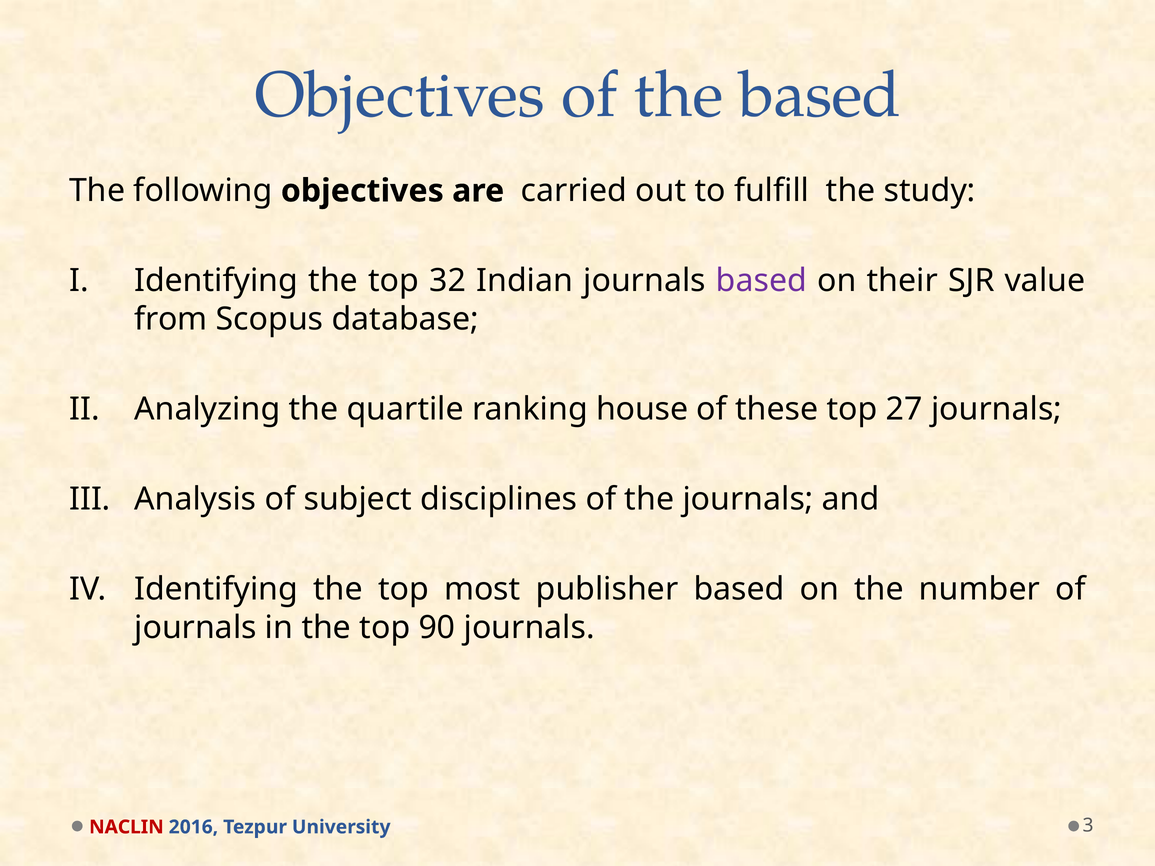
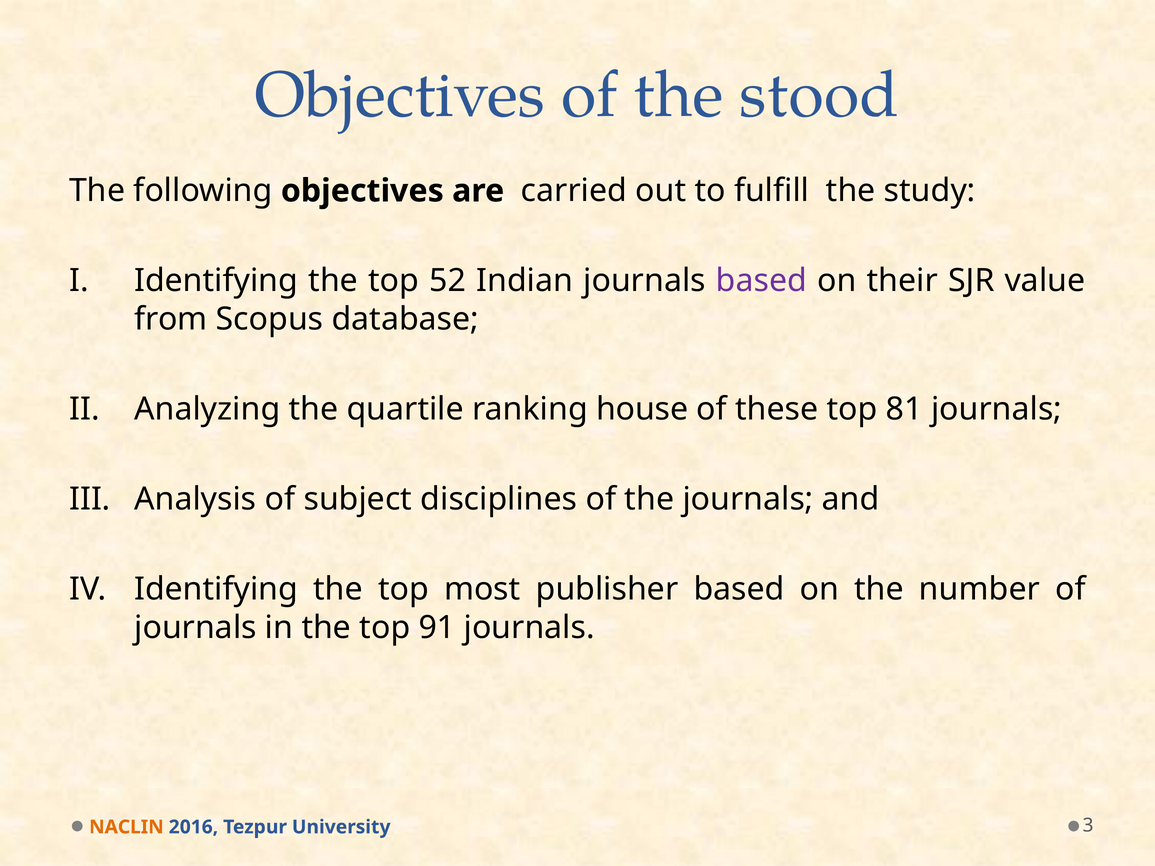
the based: based -> stood (819, 95)
32: 32 -> 52 (448, 281)
27: 27 -> 81 (904, 409)
90: 90 -> 91 (437, 628)
NACLIN colour: red -> orange (126, 827)
